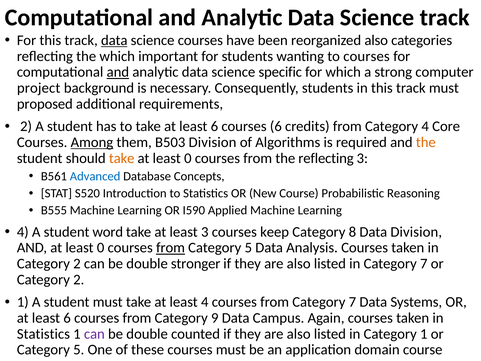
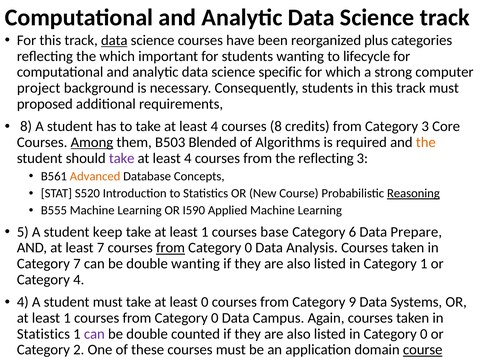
reorganized also: also -> plus (376, 40)
to courses: courses -> lifecycle (367, 56)
and underline: present -> none (118, 72)
2: 2 -> 8 (26, 126)
6: 6 -> 4 (214, 126)
courses 6: 6 -> 8 (276, 126)
Category 4: 4 -> 3 (425, 126)
B503 Division: Division -> Blended (213, 142)
take colour: orange -> purple (122, 158)
0: 0 -> 4 (188, 158)
Advanced colour: blue -> orange (95, 176)
Reasoning underline: none -> present (413, 193)
4: 4 -> 5 (23, 232)
word: word -> keep (108, 232)
take at least 3: 3 -> 1 (205, 232)
keep: keep -> base (275, 232)
8: 8 -> 6 (352, 232)
Data Division: Division -> Prepare (416, 232)
AND at least 0: 0 -> 7 (101, 248)
5: 5 -> 0 (248, 248)
2: 2 -> 7 (77, 264)
double stronger: stronger -> wanting (196, 264)
in Category 7: 7 -> 1 (424, 264)
2: 2 -> 4 (79, 279)
1: 1 -> 4 (23, 302)
least 4: 4 -> 0 (205, 302)
from Category 7: 7 -> 9 (352, 302)
6: 6 -> 1 (67, 318)
9: 9 -> 0 (215, 318)
in Category 1: 1 -> 0 (424, 334)
5: 5 -> 2 (79, 350)
course underline: none -> present (423, 350)
